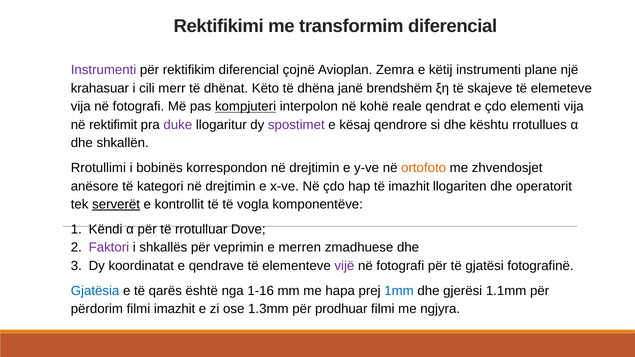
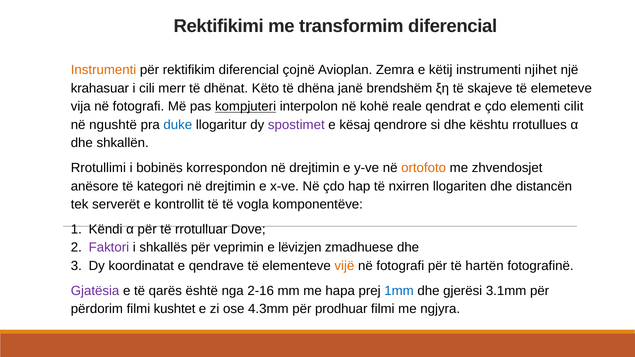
Instrumenti colour: purple -> orange (104, 70)
plane: plane -> njihet (541, 70)
elementi vija: vija -> cilit (574, 107)
rektifimit: rektifimit -> ngushtë (113, 125)
duke colour: purple -> blue (178, 125)
të imazhit: imazhit -> nxirren (409, 186)
operatorit: operatorit -> distancën (544, 186)
serverët underline: present -> none (116, 205)
merren: merren -> lëvizjen (300, 248)
vijë colour: purple -> orange (344, 266)
gjatësi: gjatësi -> hartën (485, 266)
Gjatësia colour: blue -> purple (95, 291)
1-16: 1-16 -> 2-16 (261, 291)
1.1mm: 1.1mm -> 3.1mm (506, 291)
filmi imazhit: imazhit -> kushtet (175, 309)
1.3mm: 1.3mm -> 4.3mm (268, 309)
